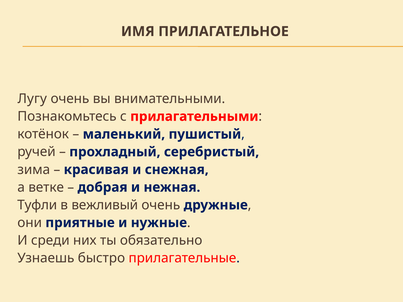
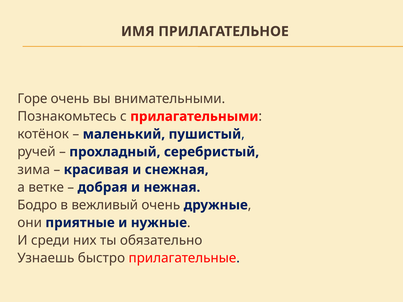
Лугу: Лугу -> Горе (32, 99)
Туфли: Туфли -> Бодро (37, 205)
